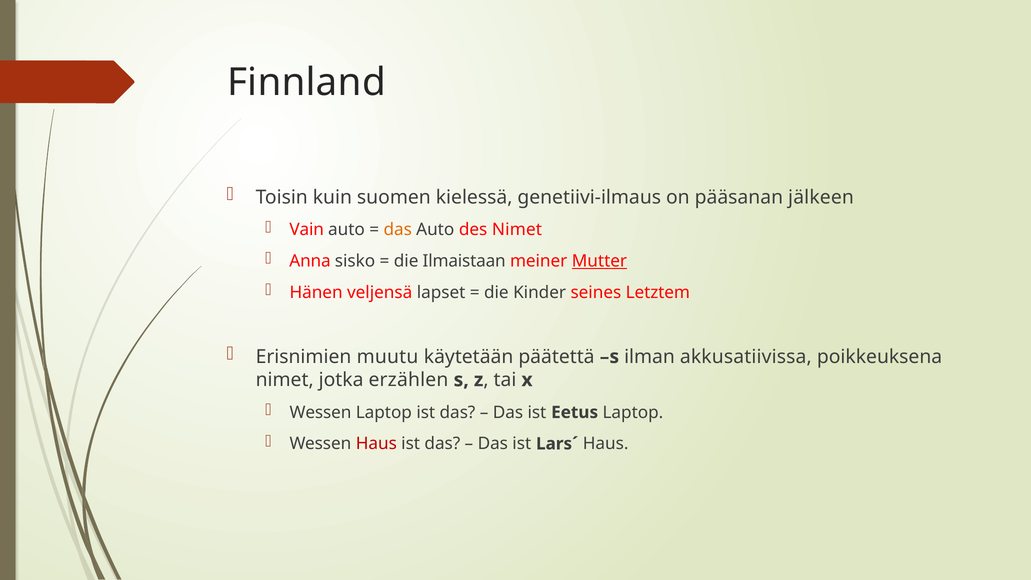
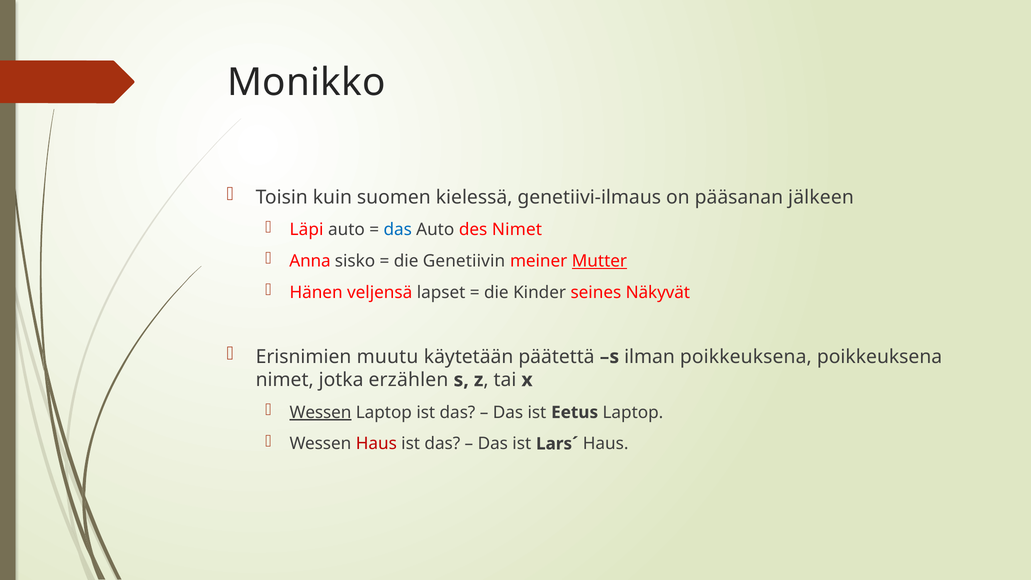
Finnland: Finnland -> Monikko (306, 83)
Vain: Vain -> Läpi (307, 230)
das colour: orange -> blue (398, 230)
Ilmaistaan: Ilmaistaan -> Genetiivin (464, 261)
Letztem: Letztem -> Näkyvät (658, 292)
ilman akkusatiivissa: akkusatiivissa -> poikkeuksena (746, 357)
Wessen underline: none -> present (320, 412)
